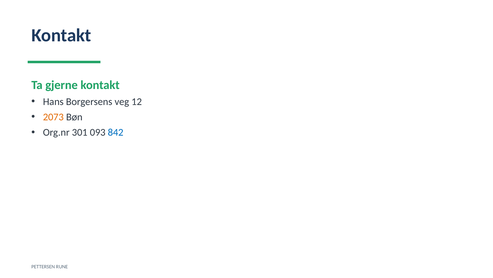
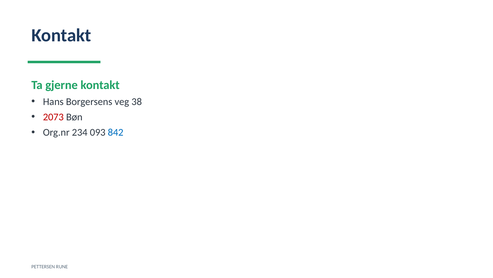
12: 12 -> 38 (137, 101)
2073 colour: orange -> red (53, 117)
301: 301 -> 234 (80, 132)
